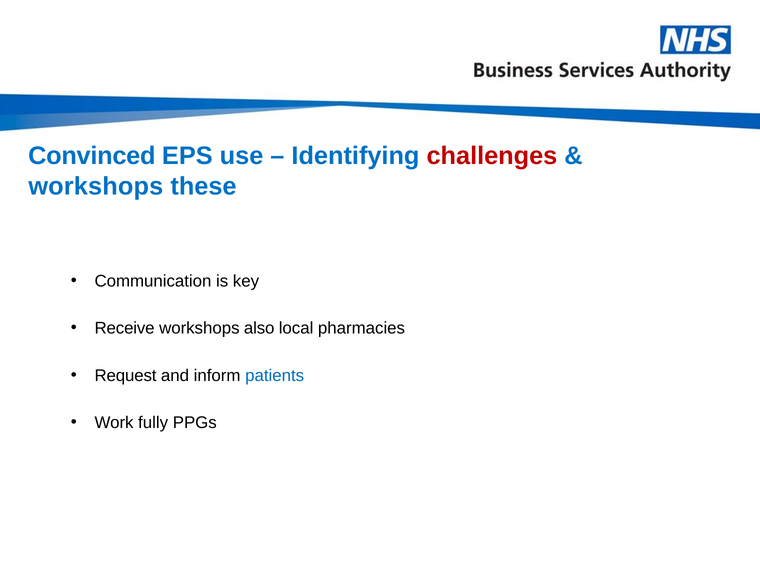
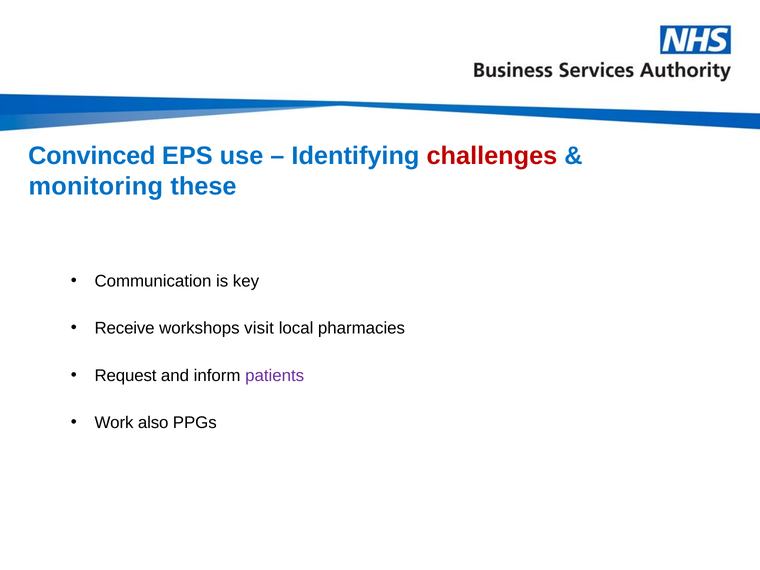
workshops: workshops -> monitoring (96, 186)
also: also -> visit (259, 328)
patients colour: blue -> purple (275, 375)
fully: fully -> also (153, 423)
